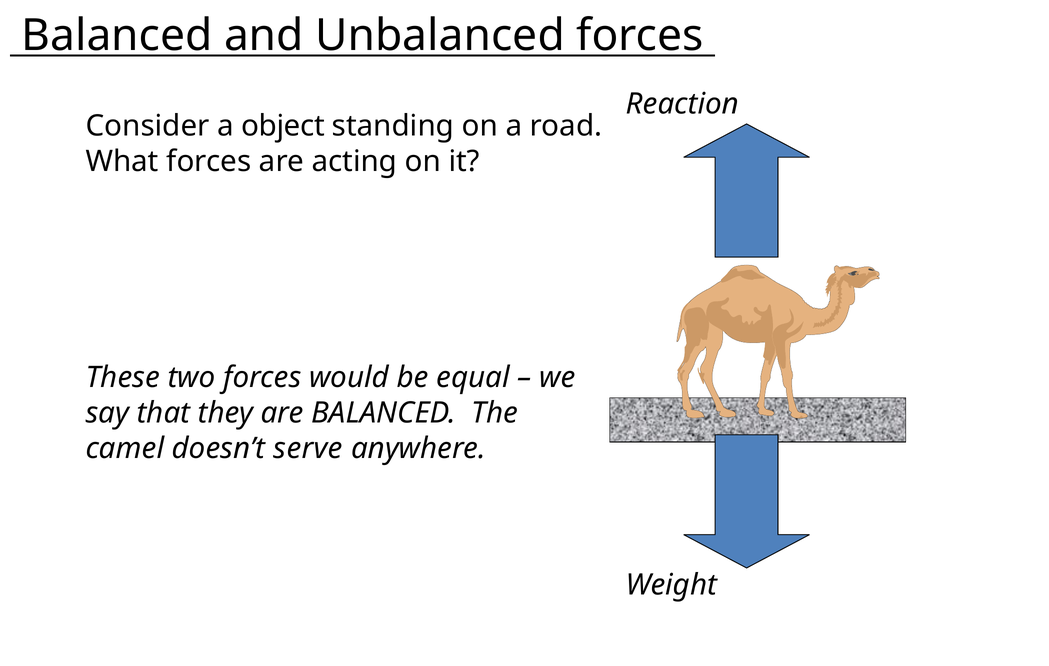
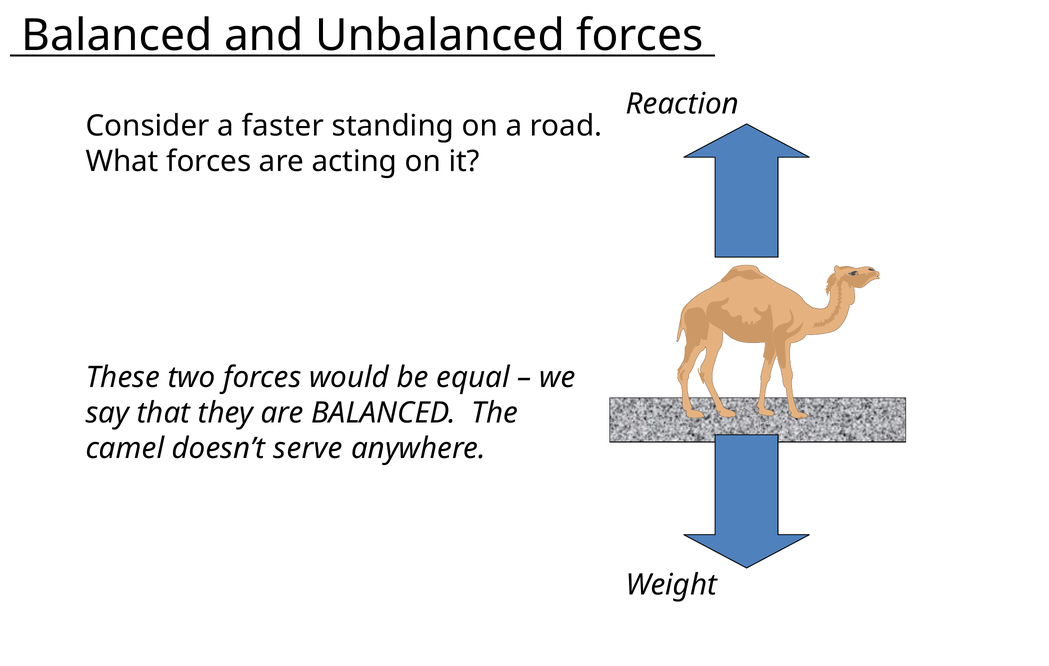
object: object -> faster (283, 126)
